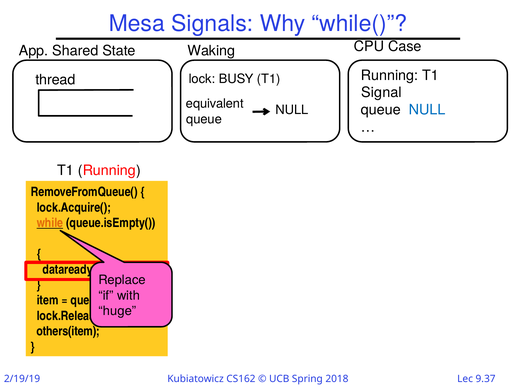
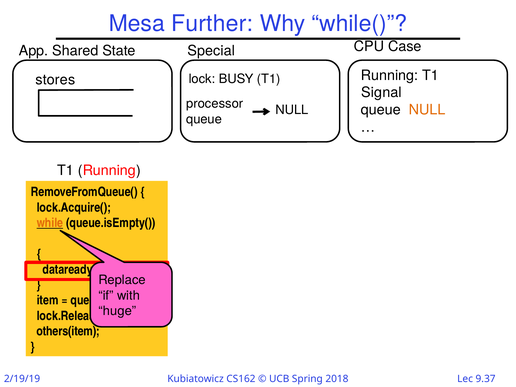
Signals: Signals -> Further (212, 23)
Waking: Waking -> Special (211, 51)
thread: thread -> stores (55, 80)
equivalent: equivalent -> processor (215, 104)
NULL colour: blue -> orange (427, 110)
